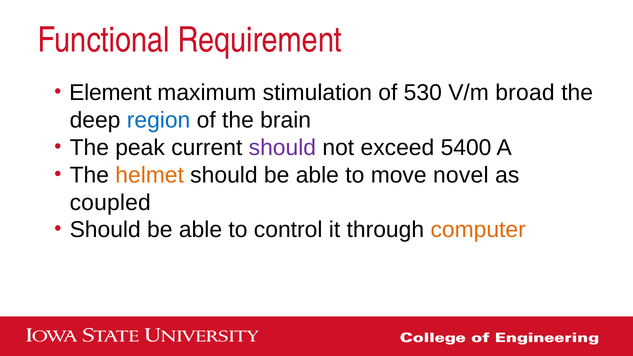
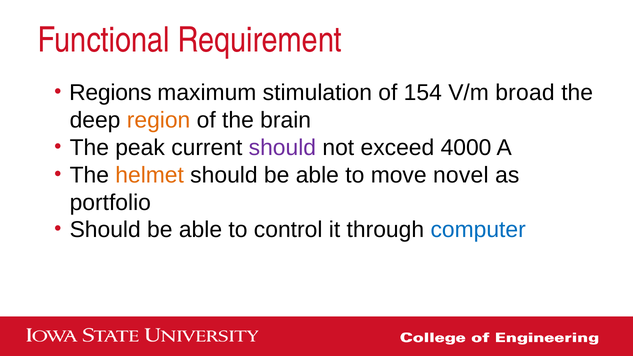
Element: Element -> Regions (110, 93)
530: 530 -> 154 (423, 93)
region colour: blue -> orange (159, 120)
5400: 5400 -> 4000 (466, 148)
coupled: coupled -> portfolio (110, 203)
computer colour: orange -> blue (478, 230)
